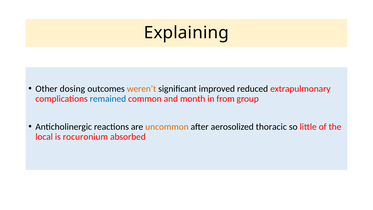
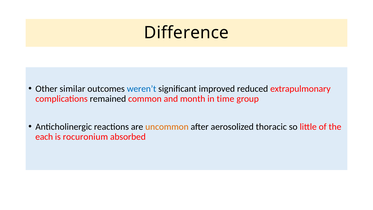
Explaining: Explaining -> Difference (186, 33)
dosing: dosing -> similar (72, 89)
weren’t colour: orange -> blue (142, 89)
remained colour: blue -> black (108, 99)
from: from -> time (225, 99)
local: local -> each (44, 137)
